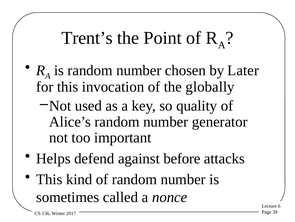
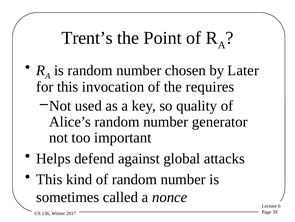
globally: globally -> requires (210, 86)
before: before -> global (182, 158)
